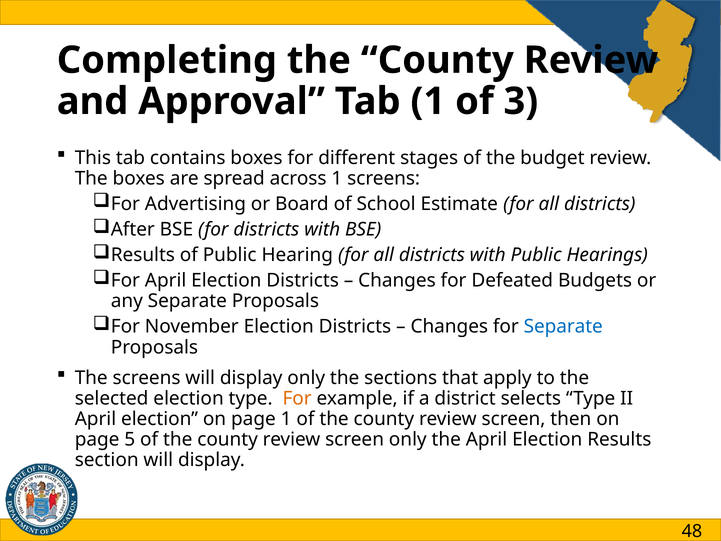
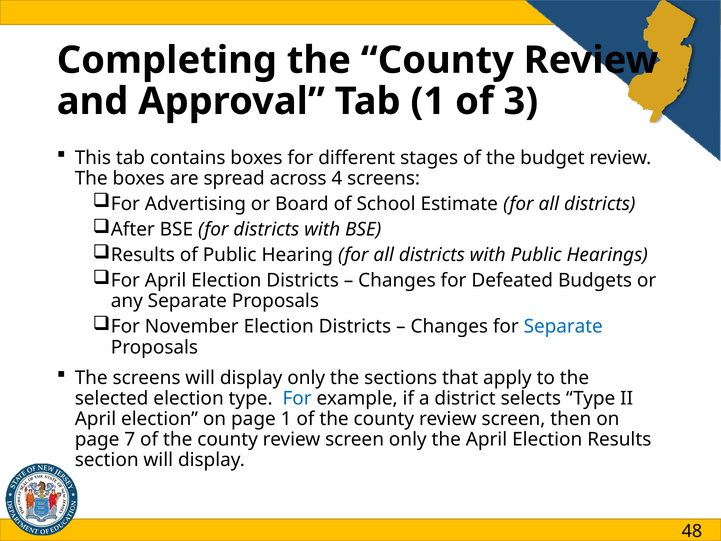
across 1: 1 -> 4 (337, 178)
For colour: orange -> blue (297, 398)
5: 5 -> 7 (130, 439)
